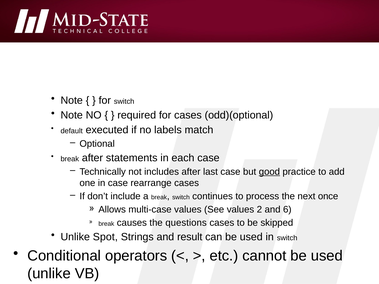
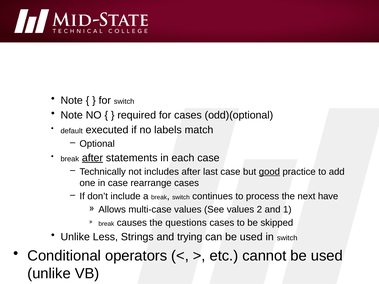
after underline: none -> present (92, 158)
once: once -> have (328, 196)
6: 6 -> 1 (287, 210)
Spot: Spot -> Less (105, 237)
result: result -> trying (190, 237)
